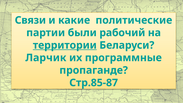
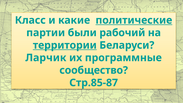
Связи: Связи -> Класс (30, 20)
политические underline: none -> present (134, 20)
пропаганде: пропаганде -> сообщество (94, 70)
